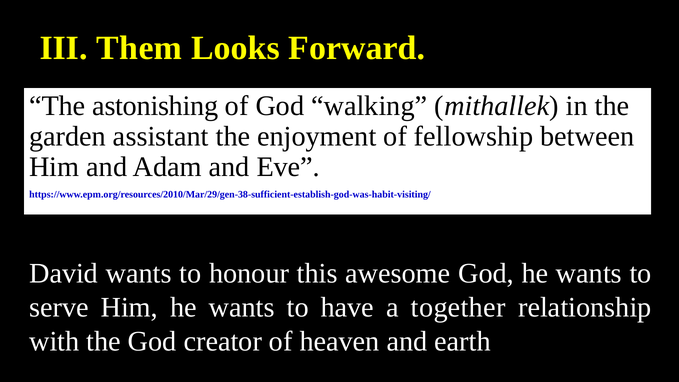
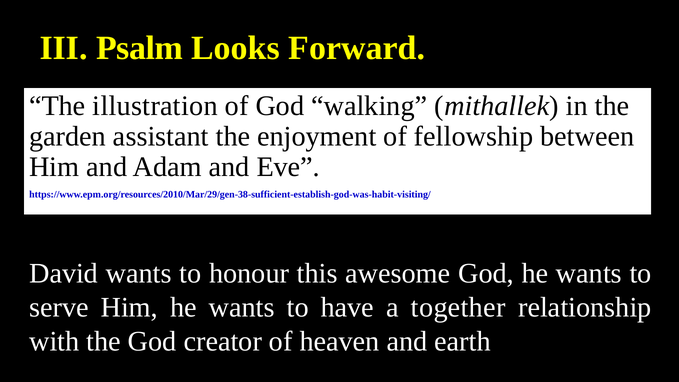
Them: Them -> Psalm (140, 48)
astonishing: astonishing -> illustration (155, 106)
